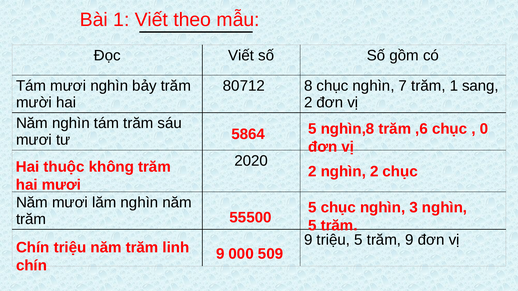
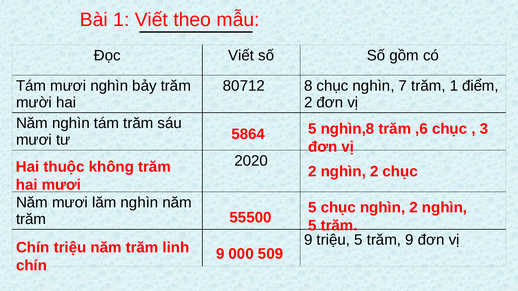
sang: sang -> điểm (480, 86)
0: 0 -> 3 (484, 129)
chục nghìn 3: 3 -> 2 (414, 208)
